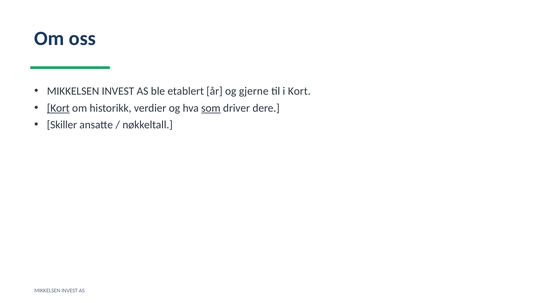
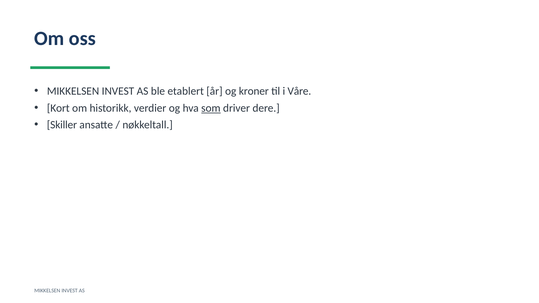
gjerne: gjerne -> kroner (254, 91)
i Kort: Kort -> Våre (299, 91)
Kort underline: present -> none (58, 108)
